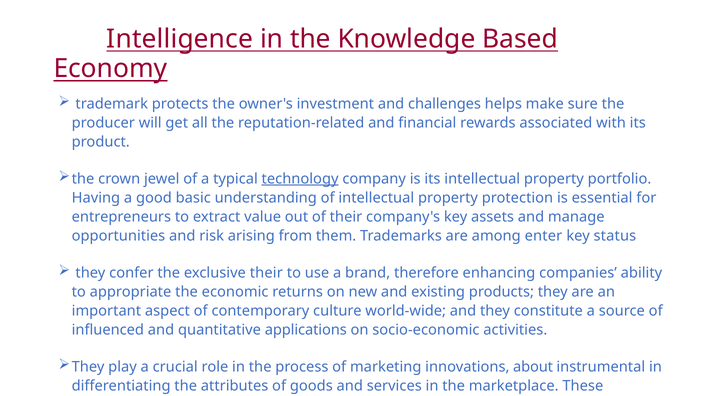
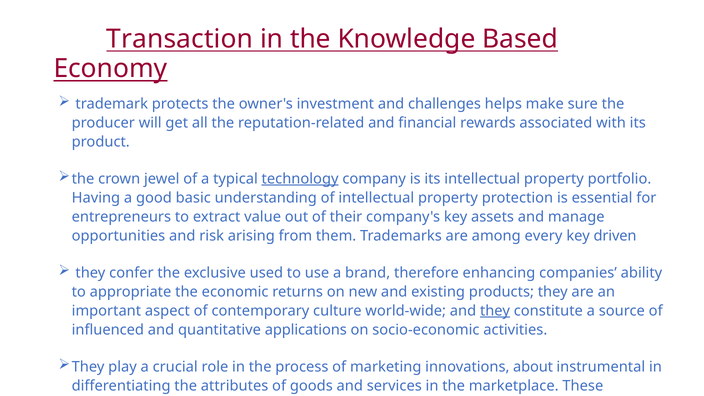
Intelligence: Intelligence -> Transaction (180, 39)
enter: enter -> every (543, 236)
status: status -> driven (615, 236)
exclusive their: their -> used (266, 273)
they underline: none -> present (495, 311)
